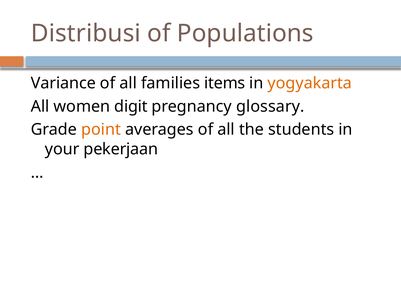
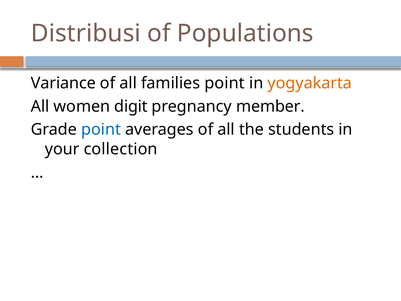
families items: items -> point (225, 83)
glossary: glossary -> member (270, 106)
point colour: orange -> blue (101, 130)
pekerjaan: pekerjaan -> collection (121, 149)
